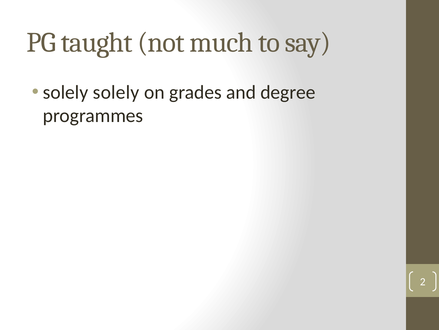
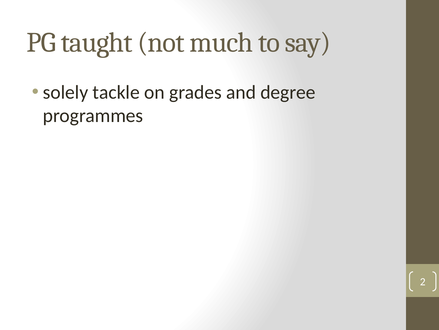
solely solely: solely -> tackle (116, 92)
